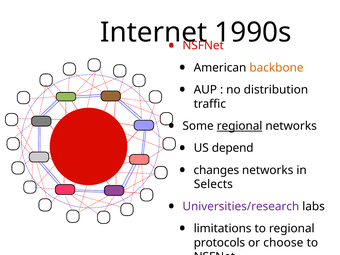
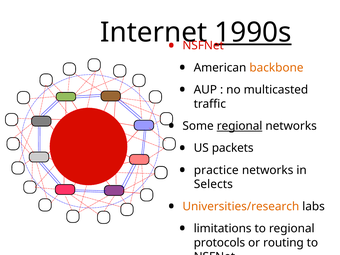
1990s underline: none -> present (253, 32)
distribution: distribution -> multicasted (276, 90)
depend: depend -> packets (233, 148)
changes: changes -> practice (216, 170)
Universities/research colour: purple -> orange (241, 206)
choose: choose -> routing (283, 243)
